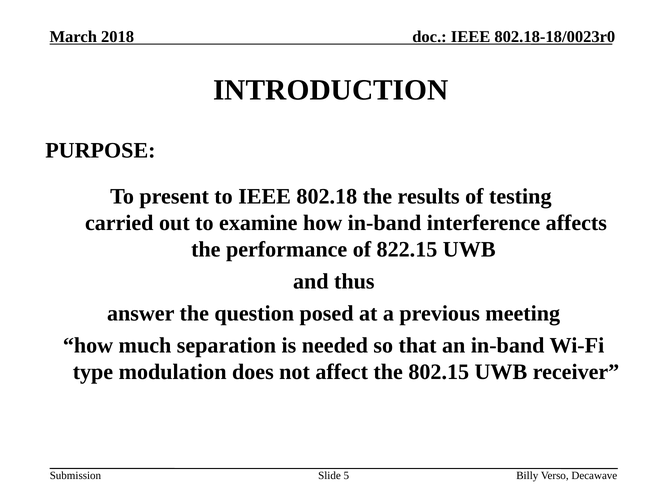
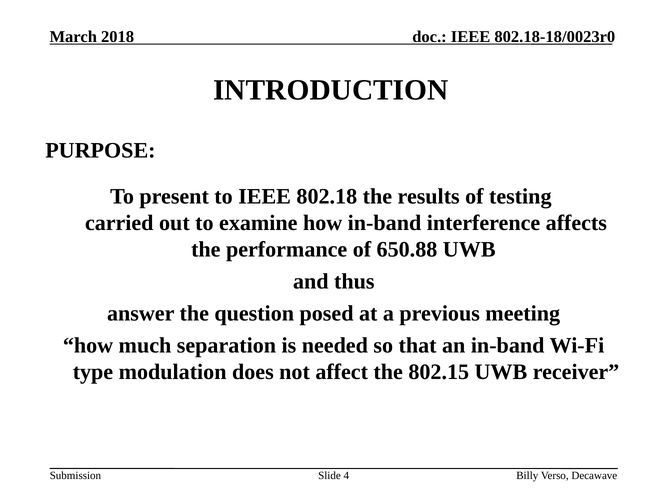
822.15: 822.15 -> 650.88 (407, 250)
5: 5 -> 4 (346, 476)
